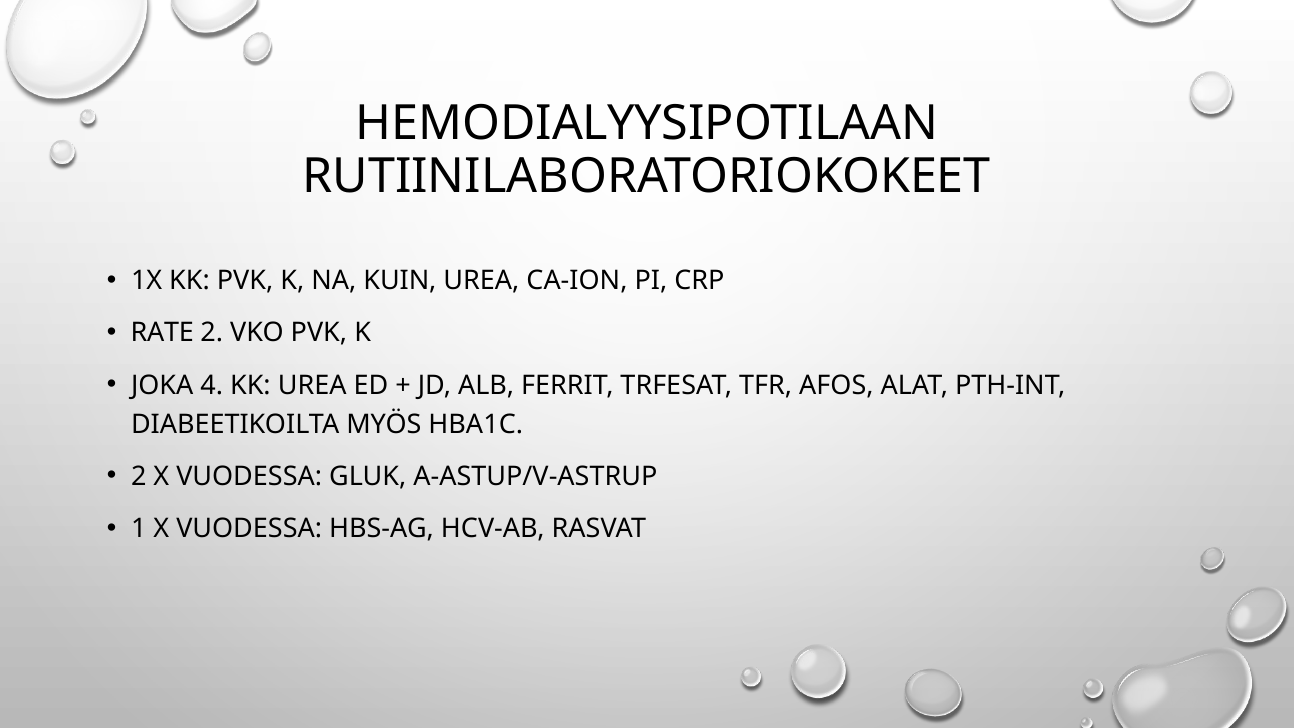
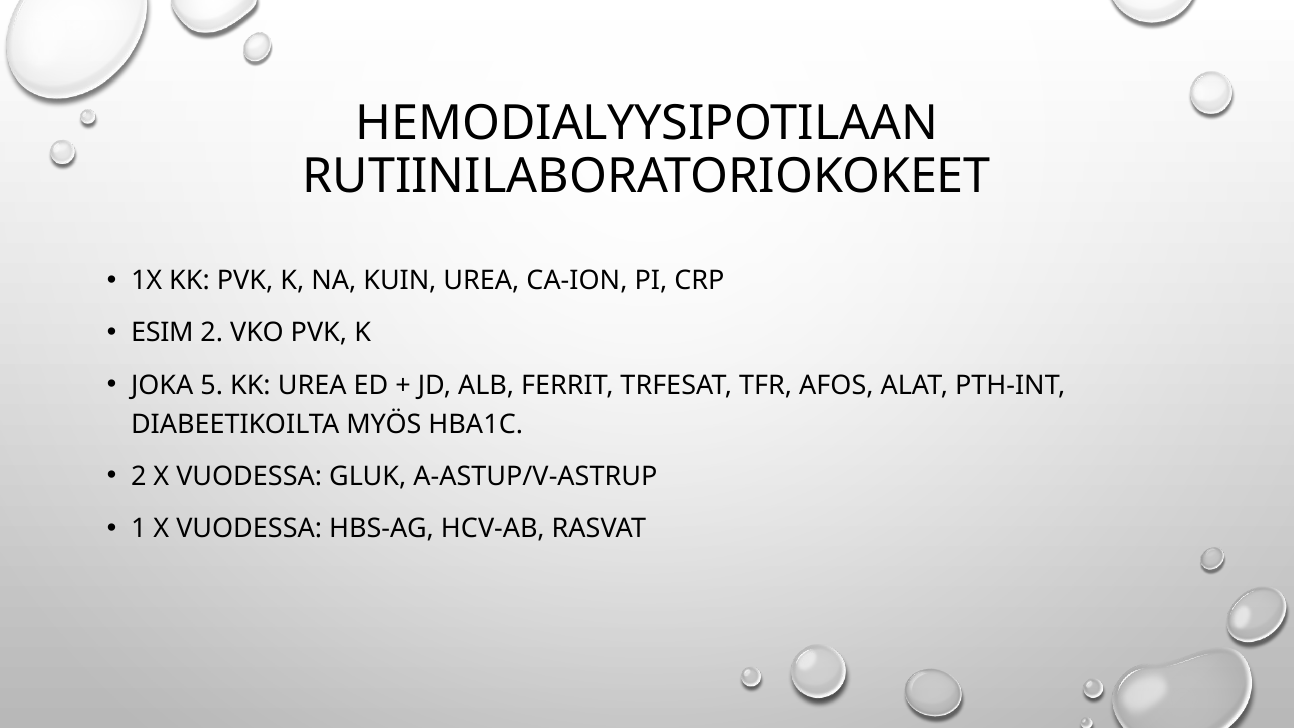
RATE: RATE -> ESIM (162, 333)
4: 4 -> 5 (212, 385)
